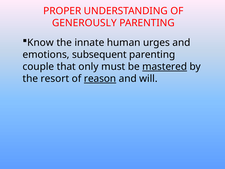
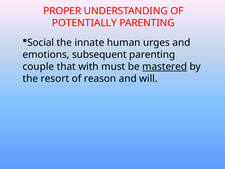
GENEROUSLY: GENEROUSLY -> POTENTIALLY (84, 23)
Know: Know -> Social (41, 43)
only: only -> with (89, 67)
reason underline: present -> none (100, 79)
